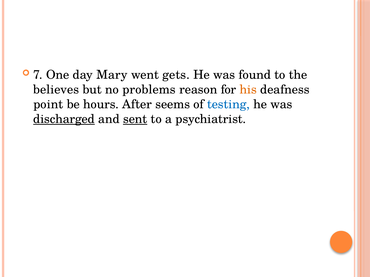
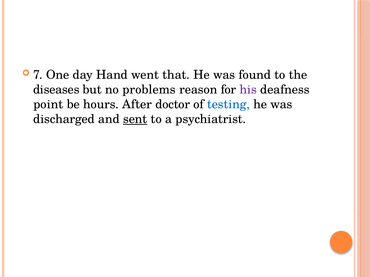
Mary: Mary -> Hand (112, 75)
gets: gets -> that (176, 75)
believes: believes -> diseases (56, 90)
his colour: orange -> purple (248, 90)
seems: seems -> doctor (173, 104)
discharged underline: present -> none (64, 119)
